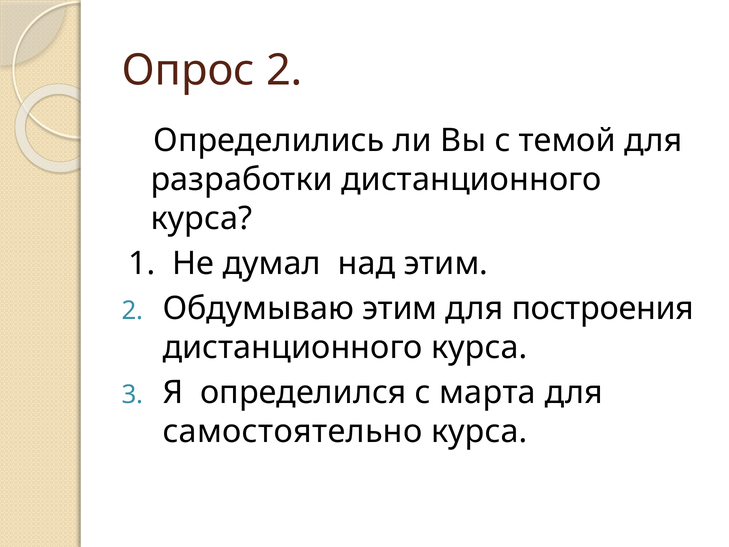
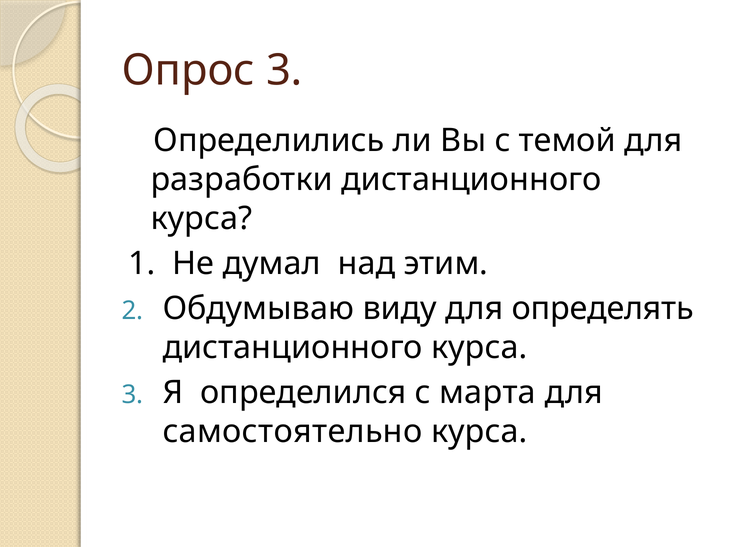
Опрос 2: 2 -> 3 (284, 70)
Обдумываю этим: этим -> виду (400, 308)
построения: построения -> определять (603, 308)
